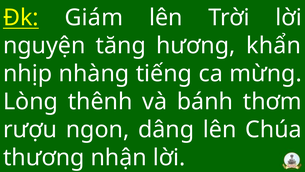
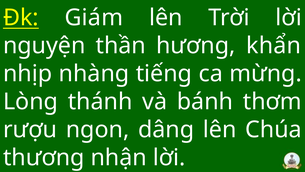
tăng: tăng -> thần (121, 45)
thênh: thênh -> thánh (100, 101)
